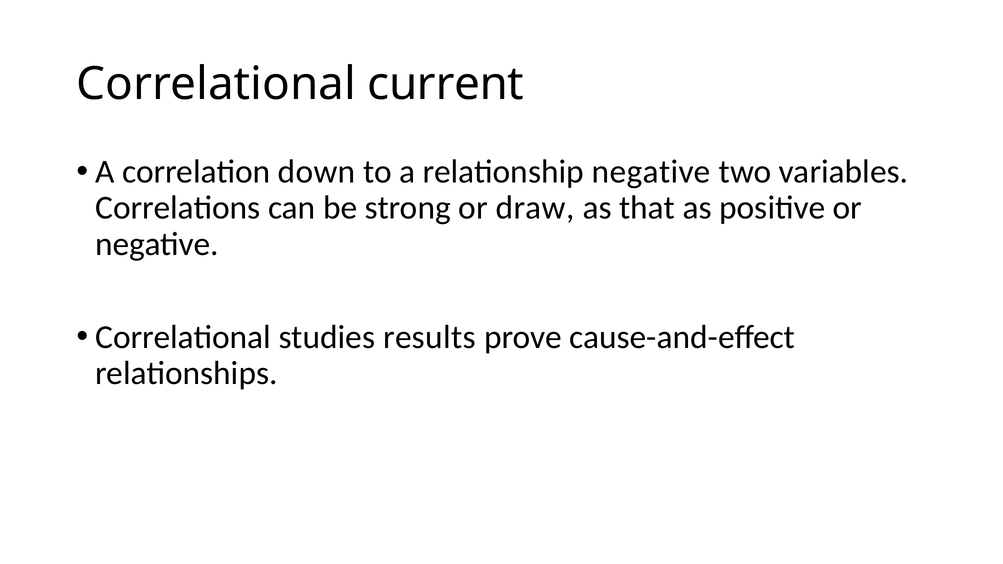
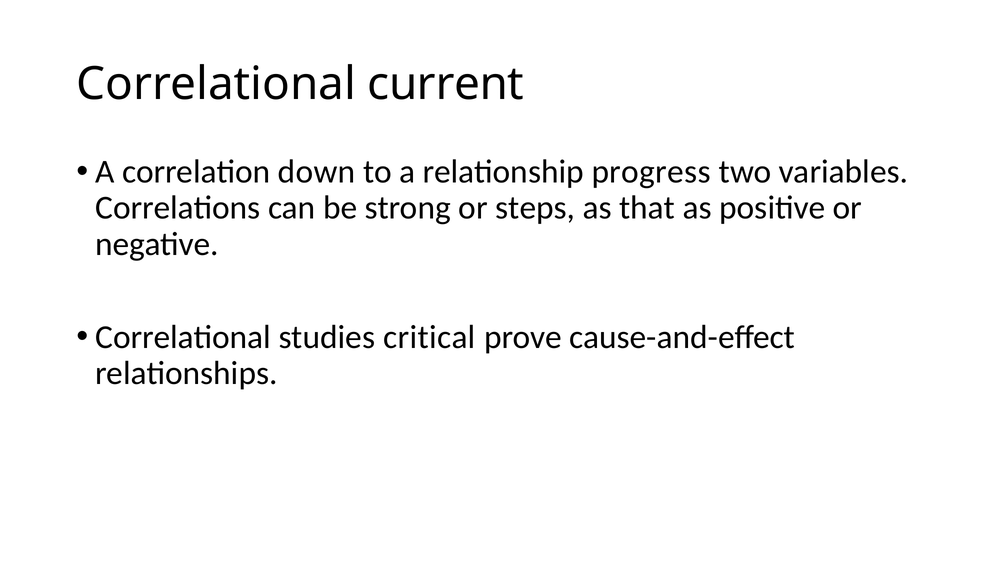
relationship negative: negative -> progress (651, 172)
draw: draw -> steps (535, 208)
results: results -> critical (429, 337)
